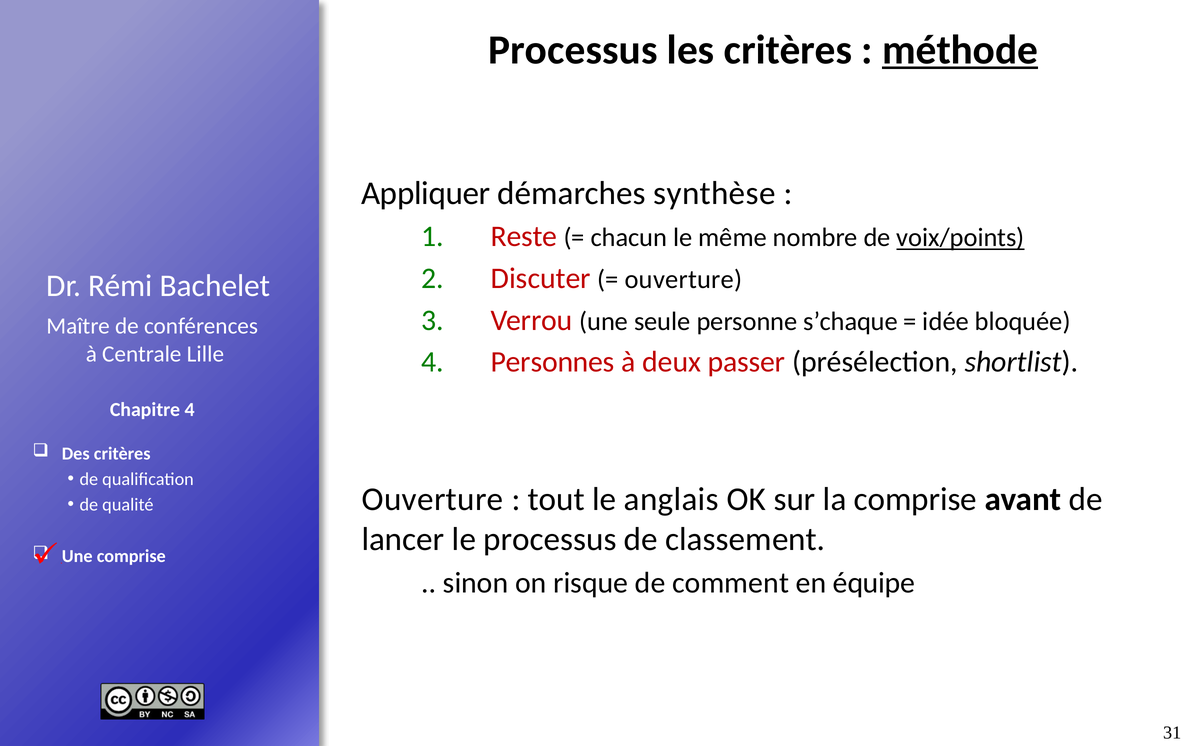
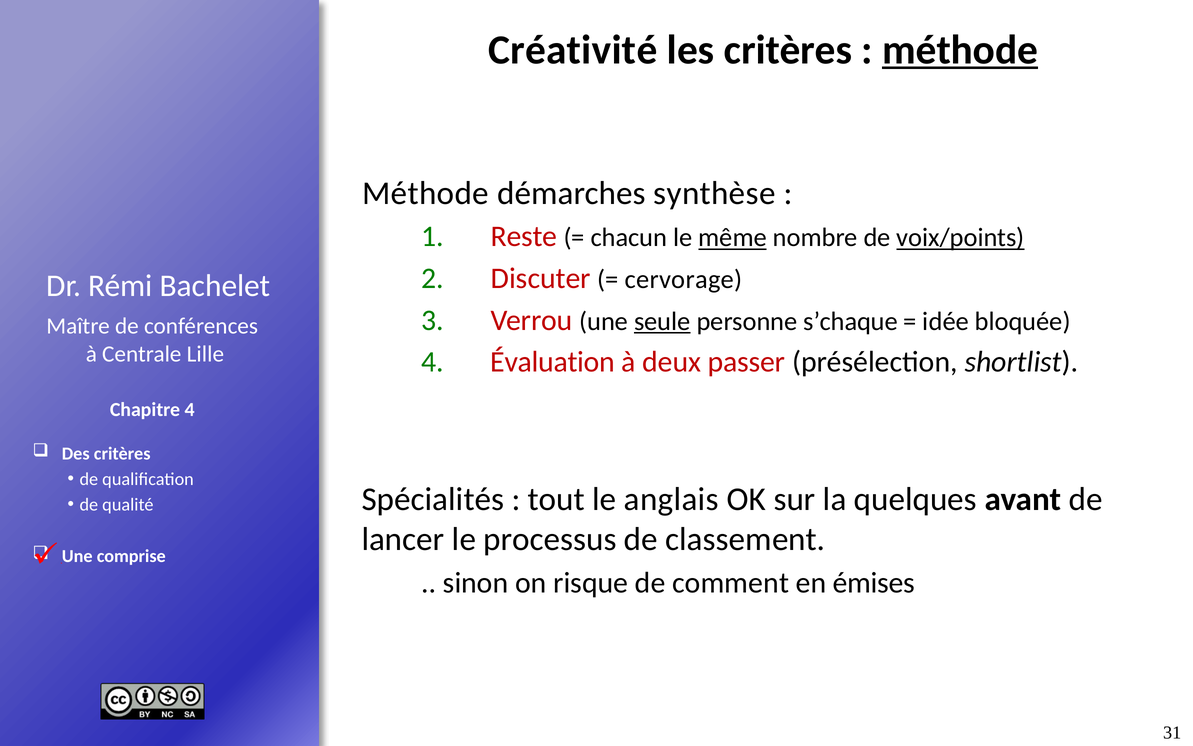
Processus: Processus -> Créativité (573, 50)
Appliquer: Appliquer -> Méthode (425, 193)
même underline: none -> present (733, 238)
ouverture: ouverture -> cervorage (684, 279)
seule underline: none -> present (662, 321)
Personnes: Personnes -> Évaluation (553, 362)
Ouverture: Ouverture -> Spécialités (433, 499)
la comprise: comprise -> quelques (915, 499)
équipe: équipe -> émises (874, 583)
